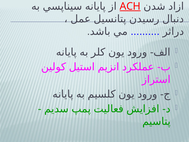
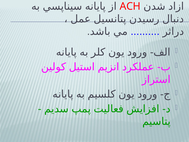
ACH underline: present -> none (130, 6)
